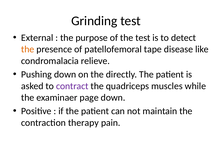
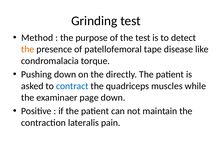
External: External -> Method (37, 38)
relieve: relieve -> torque (95, 61)
contract colour: purple -> blue (72, 86)
therapy: therapy -> lateralis (83, 123)
